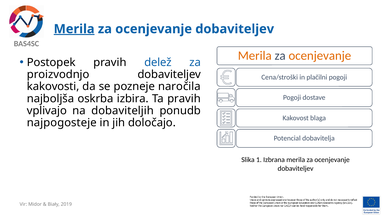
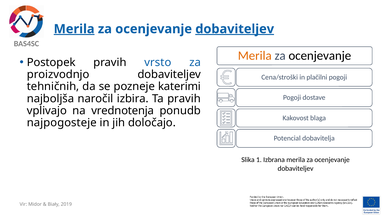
dobaviteljev underline: none -> present (235, 29)
ocenjevanje colour: orange -> black (320, 56)
delež: delež -> vrsto (158, 63)
kakovosti: kakovosti -> tehničnih (53, 87)
naročila: naročila -> katerimi (179, 87)
oskrba: oskrba -> naročil (96, 99)
dobaviteljih: dobaviteljih -> vrednotenja (123, 111)
